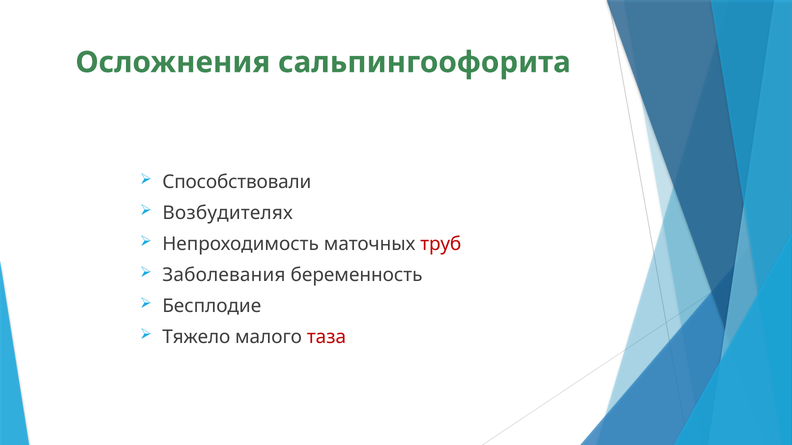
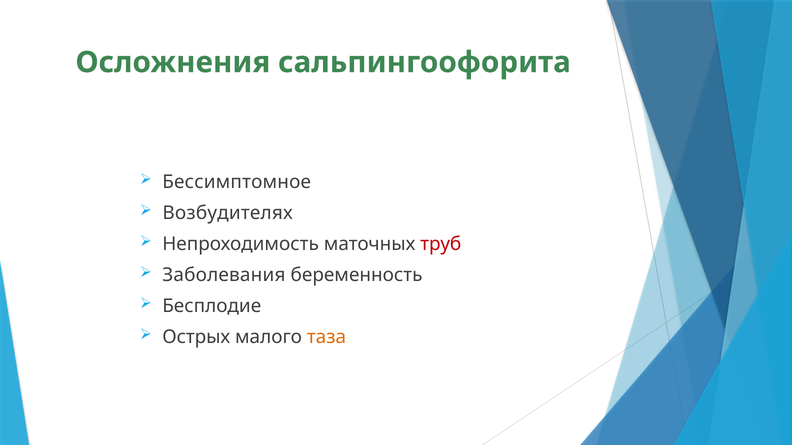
Способствовали: Способствовали -> Бессимптомное (237, 182)
Тяжело: Тяжело -> Острых (196, 337)
таза colour: red -> orange (326, 337)
